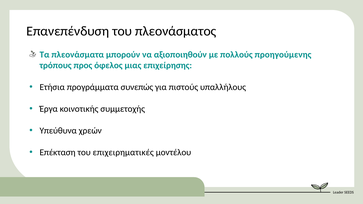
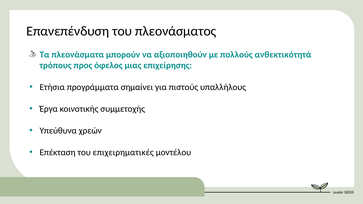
προηγούμενης: προηγούμενης -> ανθεκτικότητά (283, 55)
συνεπώς: συνεπώς -> σημαίνει (137, 87)
